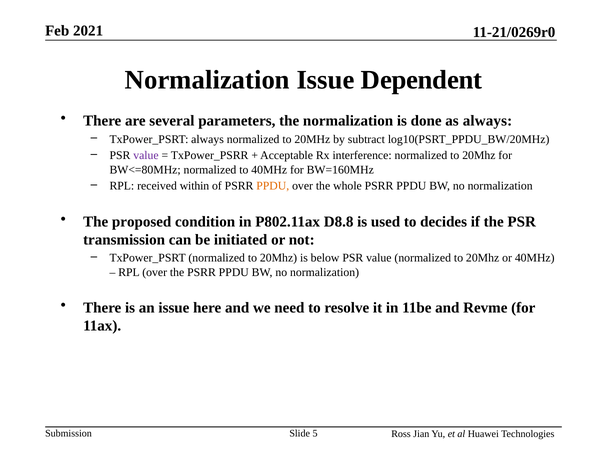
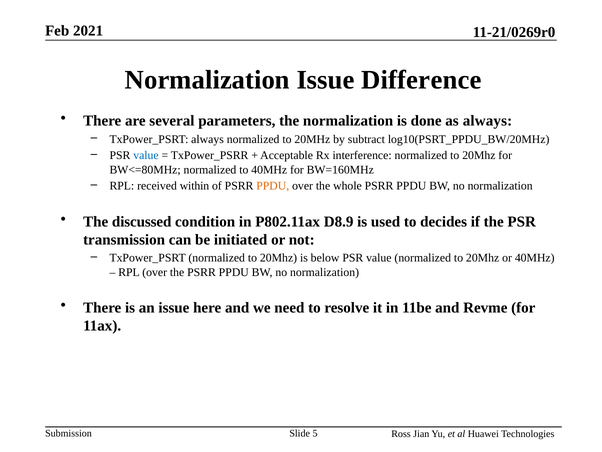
Dependent: Dependent -> Difference (421, 80)
value colour: purple -> blue (146, 155)
proposed: proposed -> discussed (142, 222)
D8.8: D8.8 -> D8.9 (339, 222)
